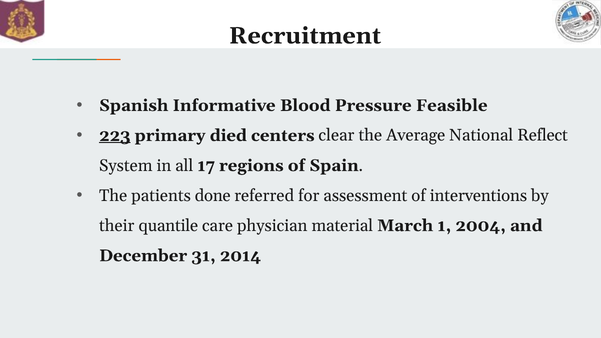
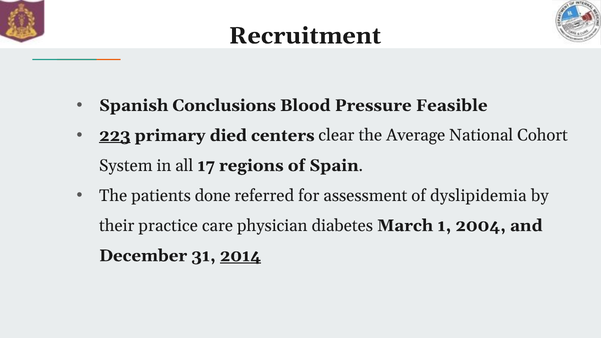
Informative: Informative -> Conclusions (224, 105)
Reflect: Reflect -> Cohort (543, 136)
interventions: interventions -> dyslipidemia (478, 196)
quantile: quantile -> practice (168, 226)
material: material -> diabetes (342, 226)
2014 underline: none -> present (240, 256)
